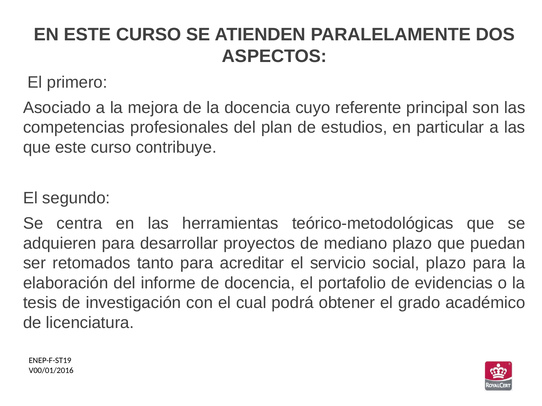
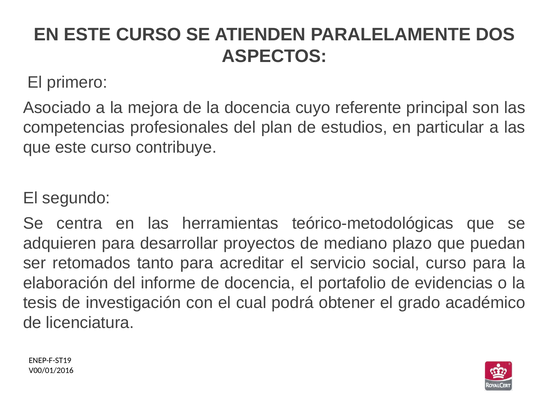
social plazo: plazo -> curso (446, 263)
